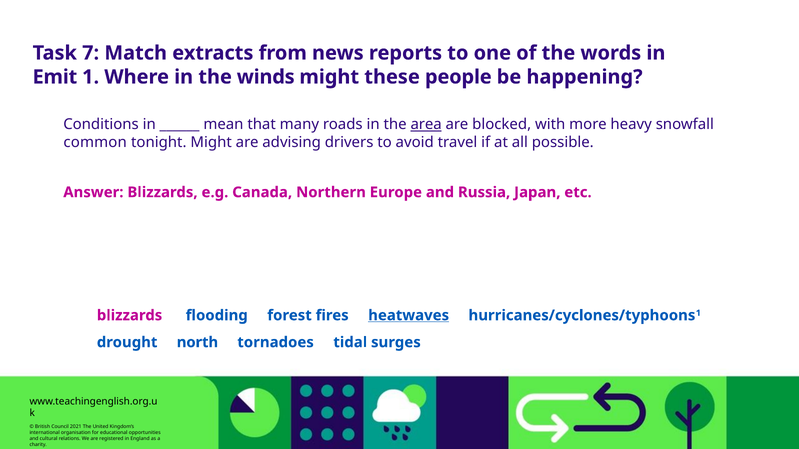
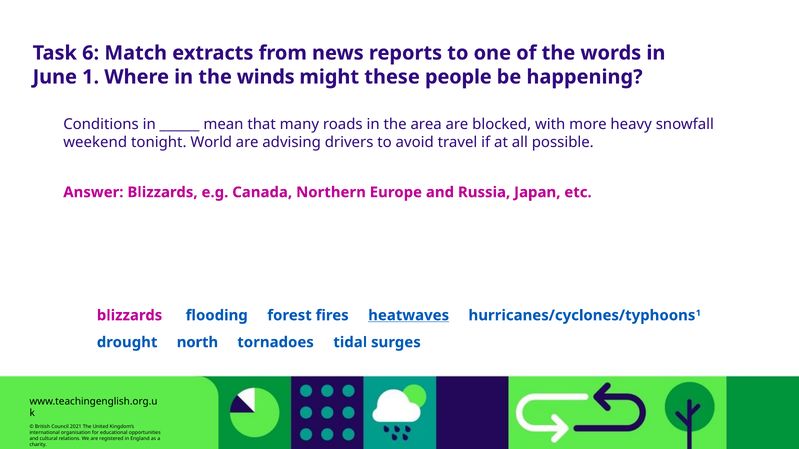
7: 7 -> 6 (91, 53)
Emit: Emit -> June (55, 77)
area underline: present -> none (426, 125)
common: common -> weekend (95, 143)
tonight Might: Might -> World (211, 143)
